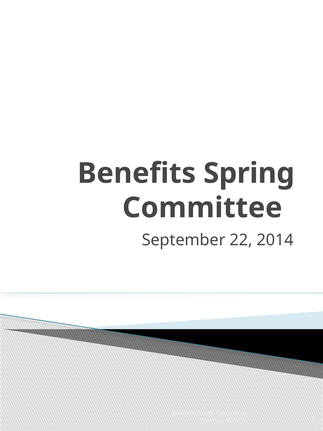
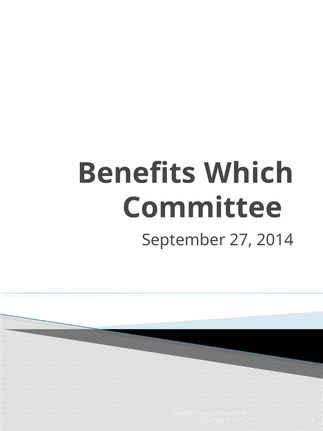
Spring: Spring -> Which (249, 173)
22: 22 -> 27 (241, 240)
